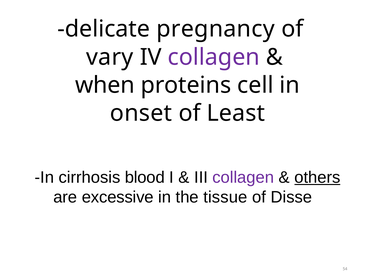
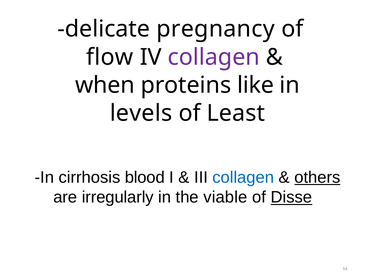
vary: vary -> flow (110, 57)
cell: cell -> like (255, 85)
onset: onset -> levels (141, 113)
collagen colour: purple -> blue (243, 177)
excessive: excessive -> irregularly (118, 197)
tissue: tissue -> viable (225, 197)
Disse underline: none -> present (291, 197)
